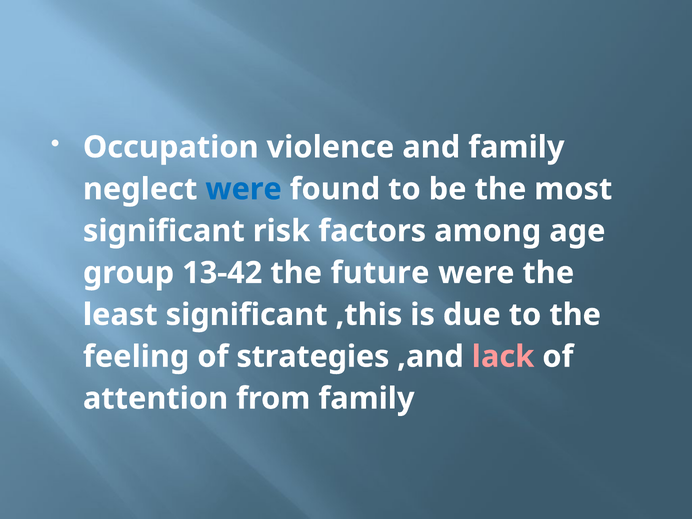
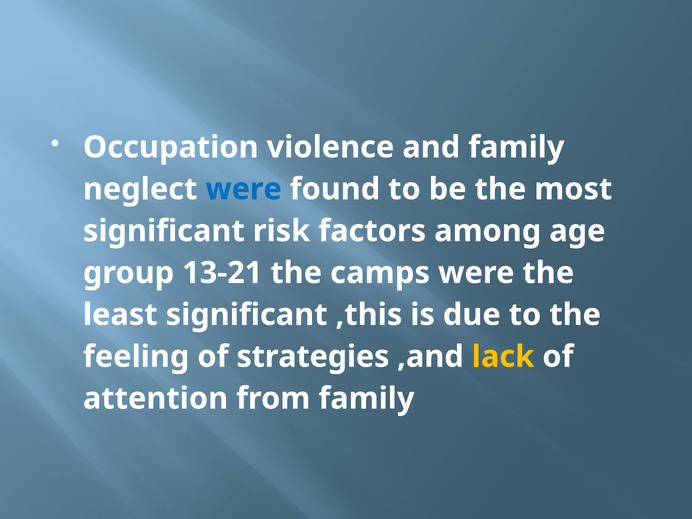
13-42: 13-42 -> 13-21 (222, 273)
future: future -> camps (380, 273)
lack colour: pink -> yellow (503, 357)
